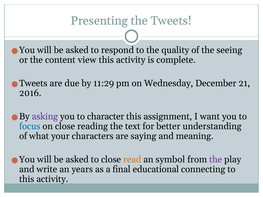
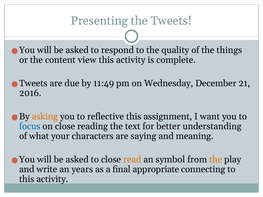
seeing: seeing -> things (229, 50)
11:29: 11:29 -> 11:49 (104, 83)
asking colour: purple -> orange (45, 117)
character: character -> reflective (106, 117)
the colour: purple -> orange (216, 160)
educational: educational -> appropriate (156, 169)
